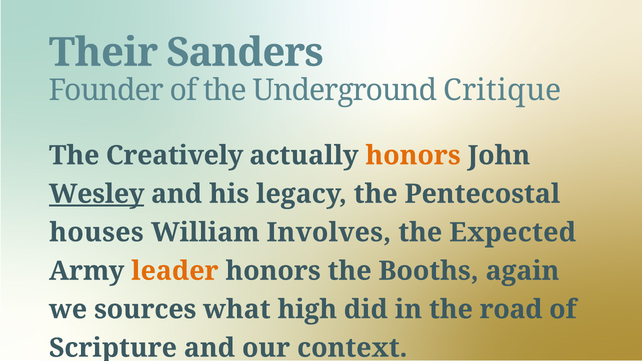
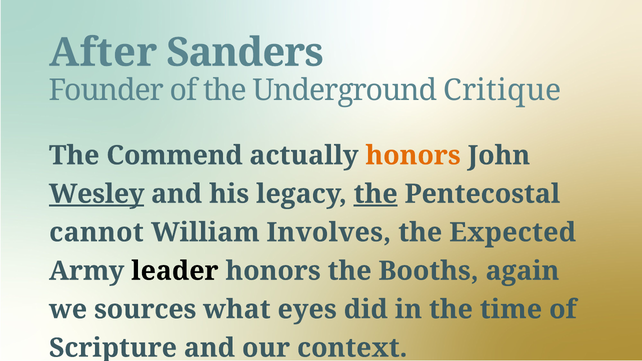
Their: Their -> After (103, 53)
Creatively: Creatively -> Commend (175, 156)
the underline: none -> present (376, 194)
houses: houses -> cannot (96, 233)
leader colour: orange -> black (175, 271)
high: high -> eyes (307, 310)
road: road -> time (511, 310)
